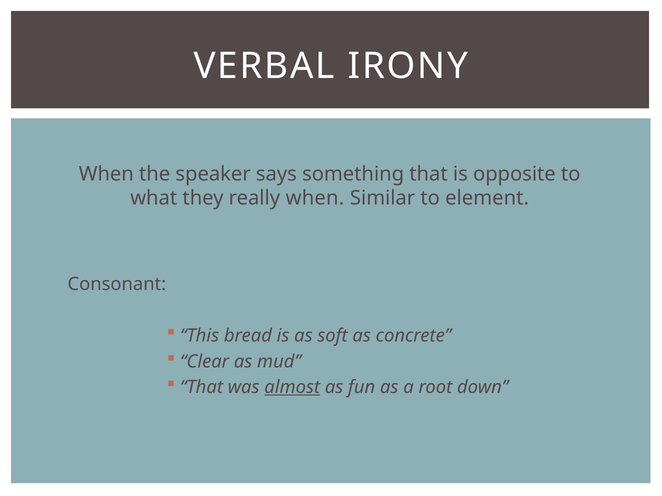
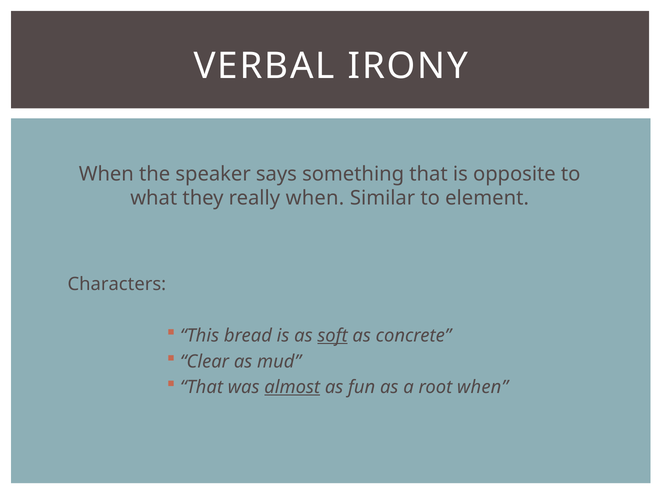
Consonant: Consonant -> Characters (117, 285)
soft underline: none -> present (333, 336)
root down: down -> when (483, 388)
